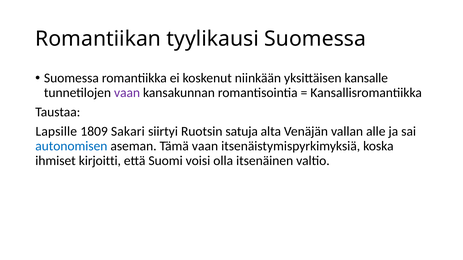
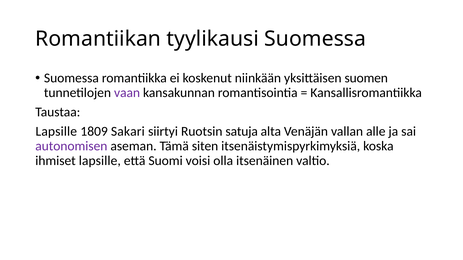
kansalle: kansalle -> suomen (366, 78)
autonomisen colour: blue -> purple (71, 146)
Tämä vaan: vaan -> siten (205, 146)
ihmiset kirjoitti: kirjoitti -> lapsille (100, 161)
